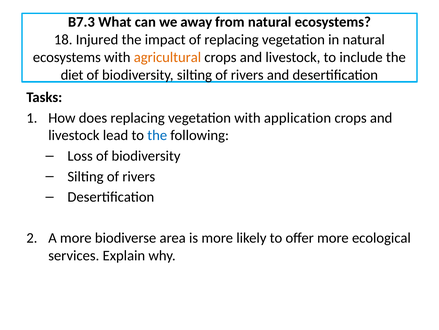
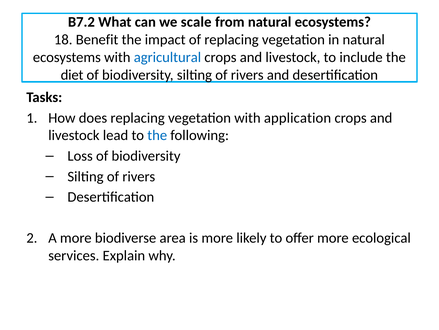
B7.3: B7.3 -> B7.2 (81, 22)
away: away -> scale (196, 22)
Injured: Injured -> Benefit (97, 40)
agricultural colour: orange -> blue (167, 57)
